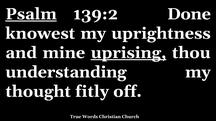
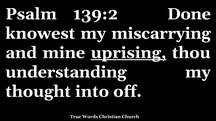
Psalm underline: present -> none (31, 14)
uprightness: uprightness -> miscarrying (161, 34)
fitly: fitly -> into (92, 92)
